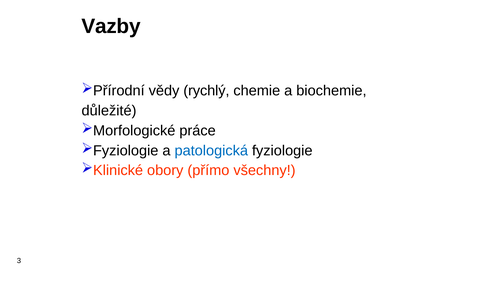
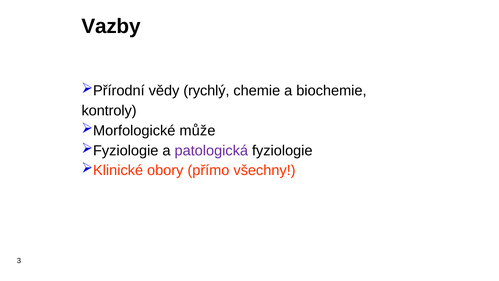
důležité: důležité -> kontroly (109, 111)
práce: práce -> může (197, 130)
patologická colour: blue -> purple (211, 150)
